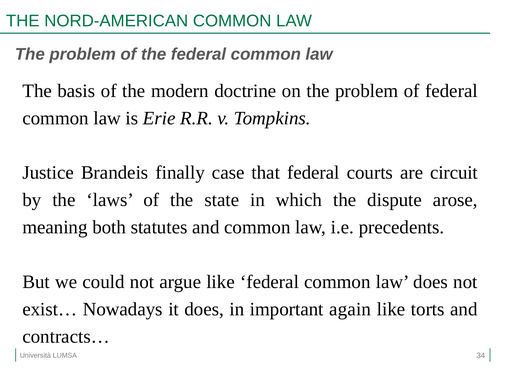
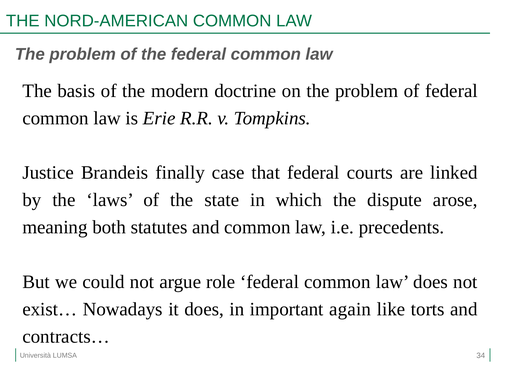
circuit: circuit -> linked (454, 173)
argue like: like -> role (221, 282)
